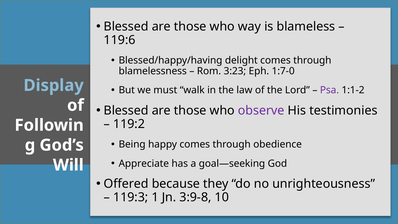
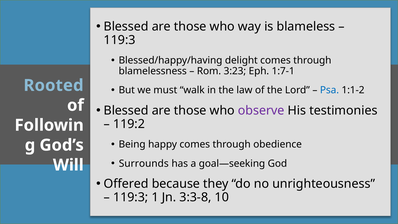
119:6: 119:6 -> 119:3 (120, 40)
1:7-0: 1:7-0 -> 1:7-1 (283, 71)
Display: Display -> Rooted (54, 85)
Psa colour: purple -> blue (329, 90)
Appreciate: Appreciate -> Surrounds (144, 163)
3:9-8: 3:9-8 -> 3:3-8 (195, 197)
